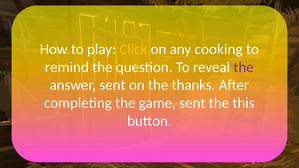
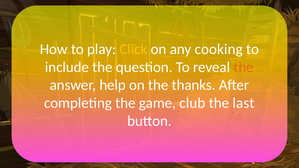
remind: remind -> include (67, 67)
the colour: purple -> orange (244, 67)
answer sent: sent -> help (113, 85)
game sent: sent -> club (192, 103)
this: this -> last (244, 103)
